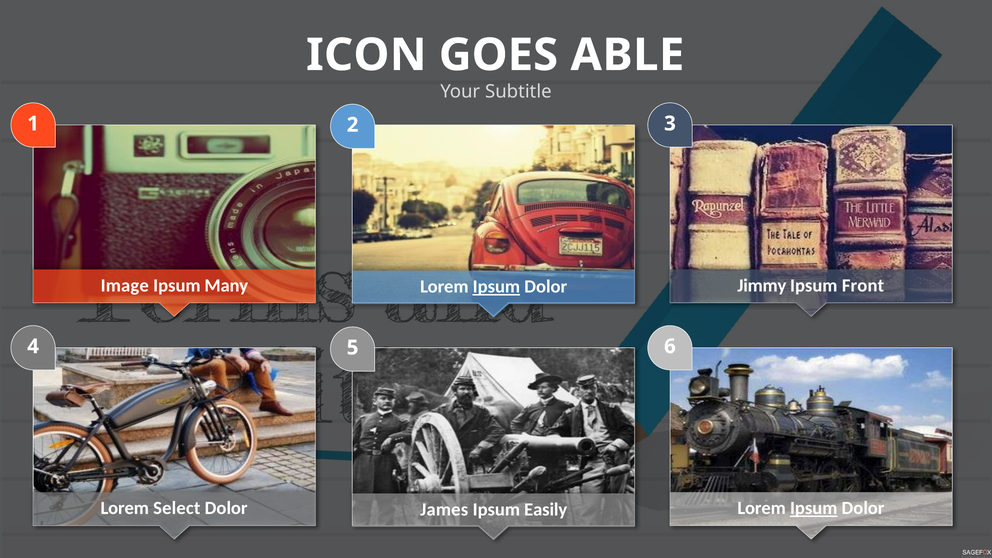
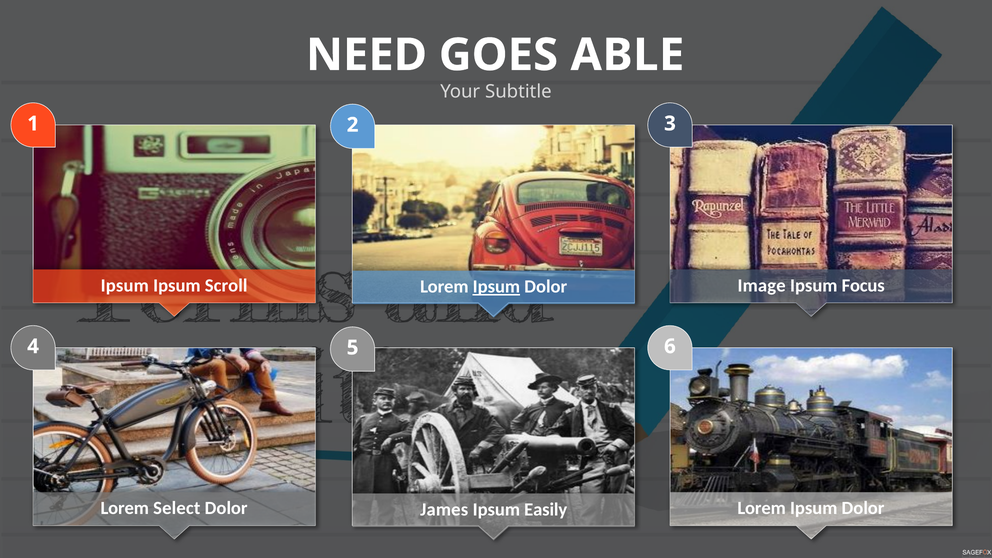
ICON: ICON -> NEED (367, 55)
Image: Image -> Ipsum (125, 285)
Many: Many -> Scroll (226, 285)
Jimmy: Jimmy -> Image (762, 285)
Front: Front -> Focus (863, 285)
Ipsum underline: present -> none (814, 508)
